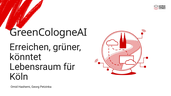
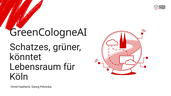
Erreichen: Erreichen -> Schatzes (30, 47)
